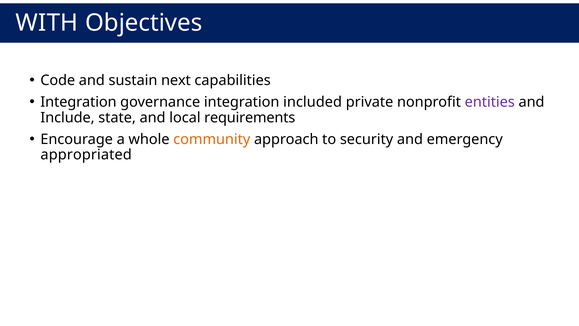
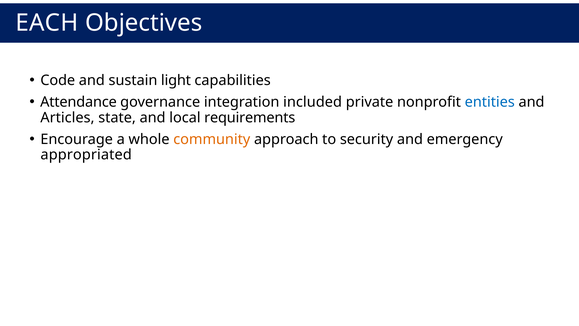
WITH: WITH -> EACH (47, 23)
next: next -> light (176, 80)
Integration: Integration -> Attendance (79, 102)
entities colour: purple -> blue (490, 102)
Include: Include -> Articles (67, 117)
